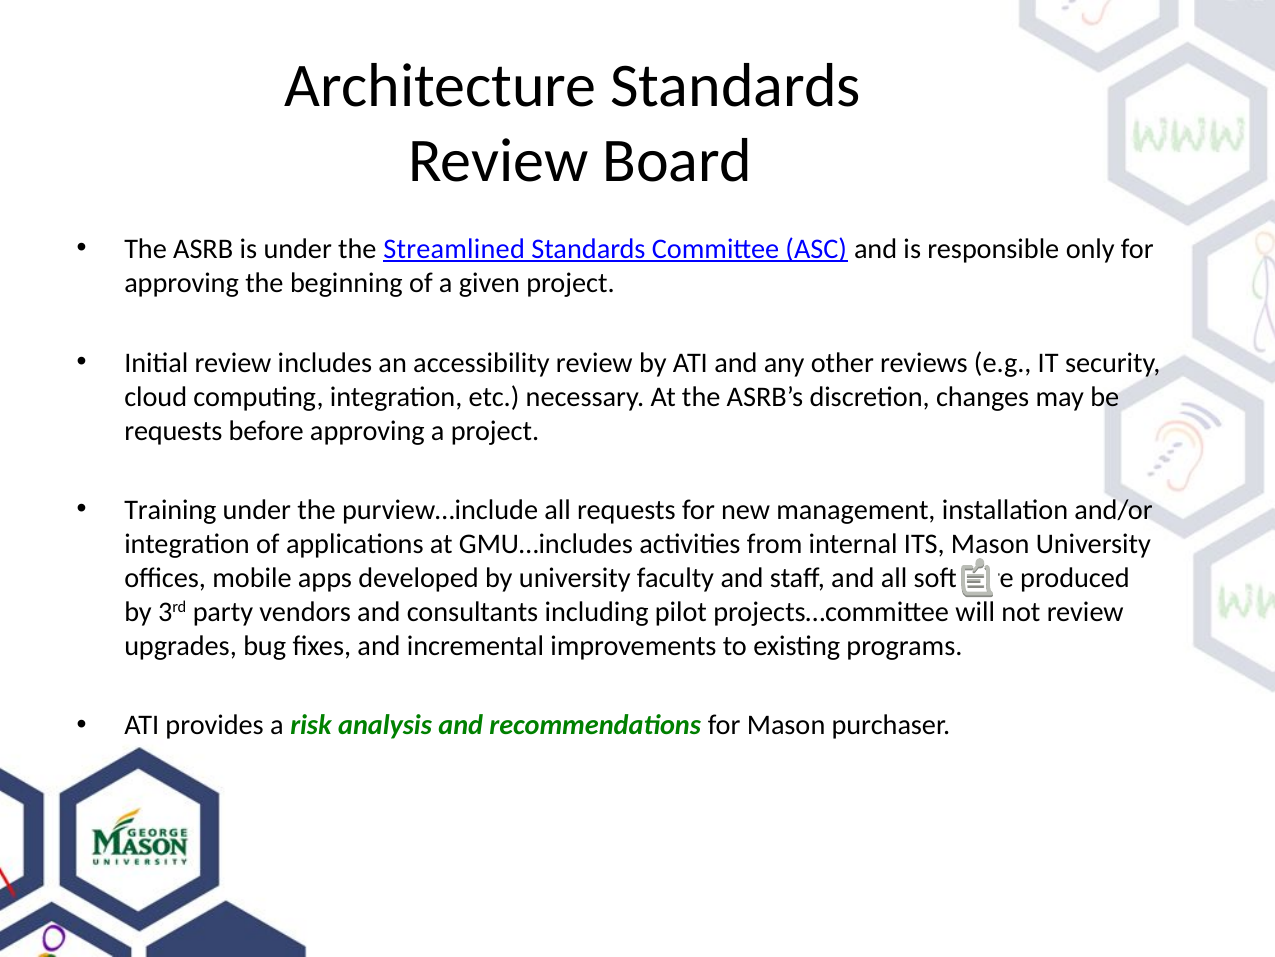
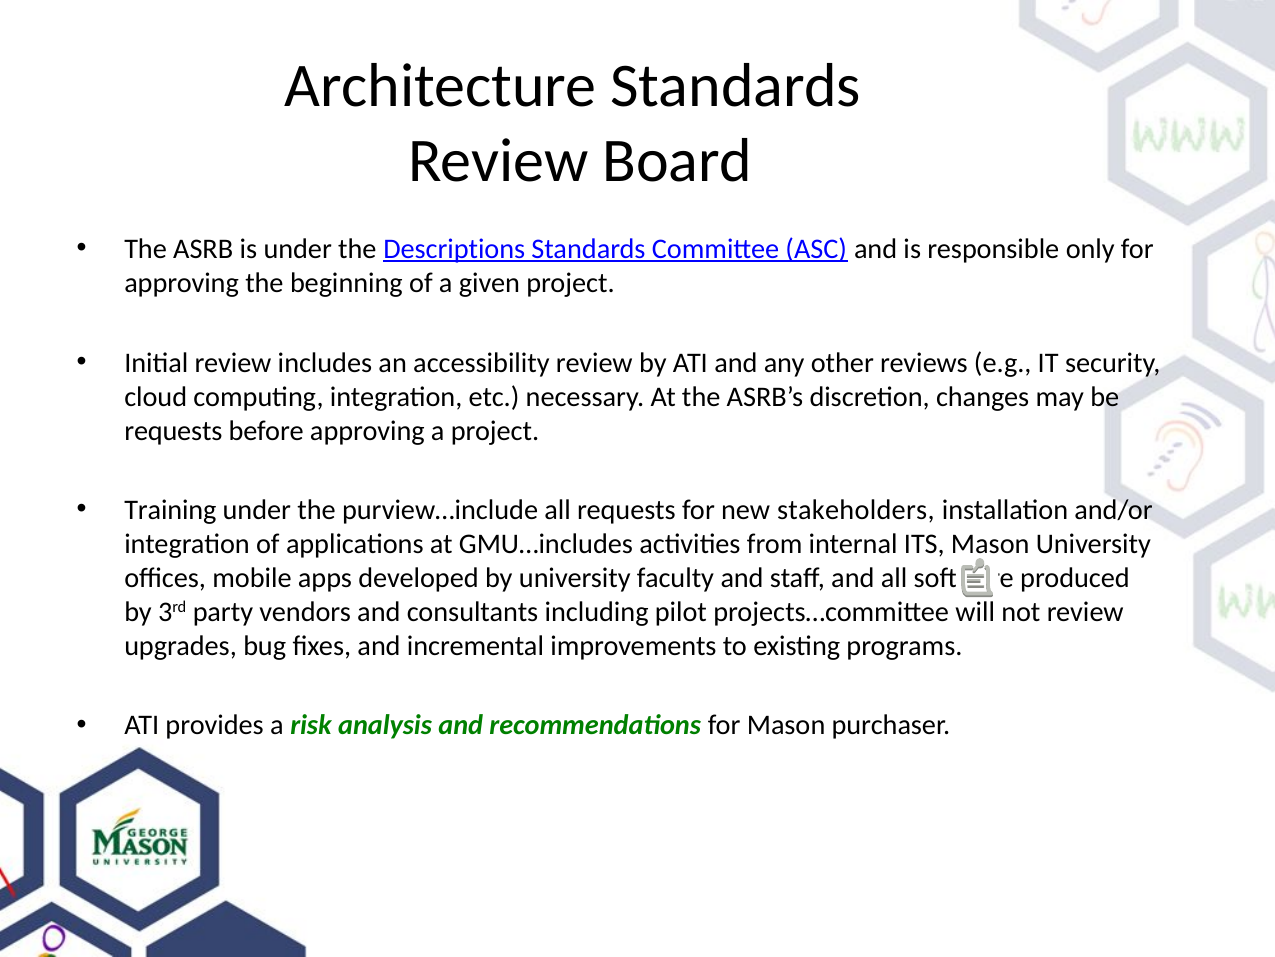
Streamlined: Streamlined -> Descriptions (454, 248)
management: management -> stakeholders (856, 510)
